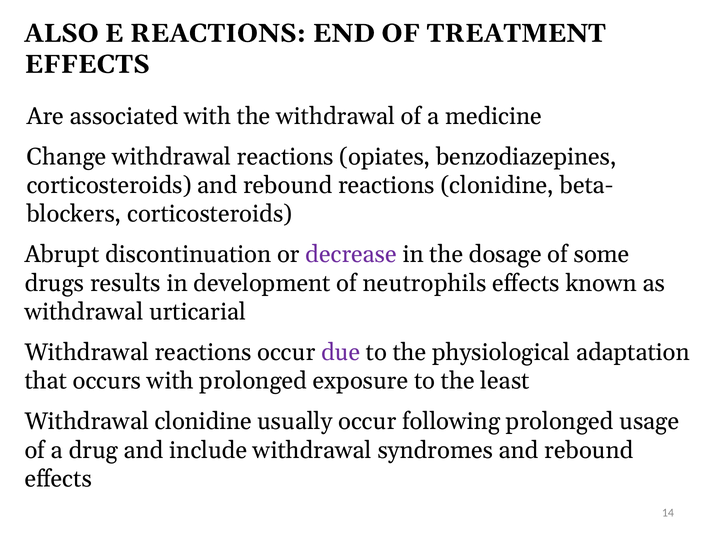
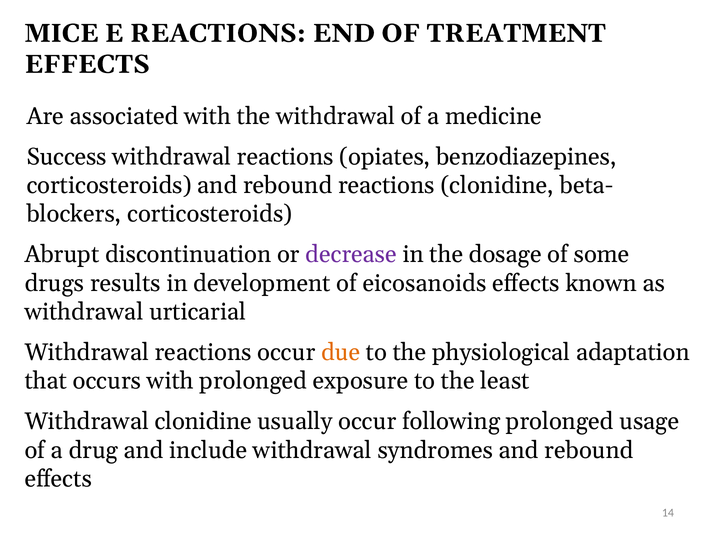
ALSO: ALSO -> MICE (61, 33)
Change: Change -> Success (67, 157)
neutrophils: neutrophils -> eicosanoids (425, 284)
due colour: purple -> orange (341, 353)
